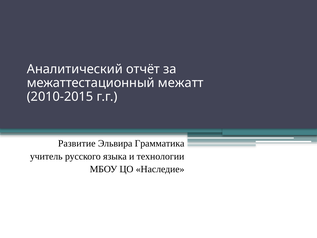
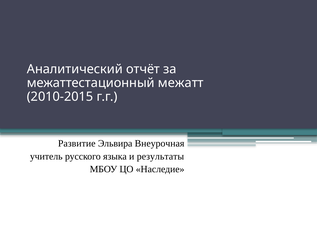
Грамматика: Грамматика -> Внеурочная (160, 143)
технологии: технологии -> результаты (160, 156)
